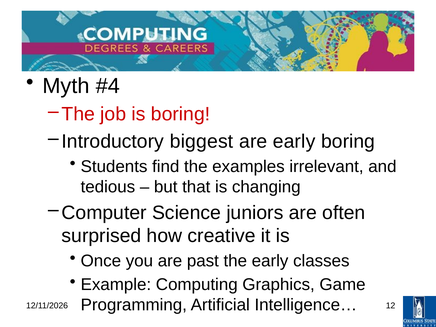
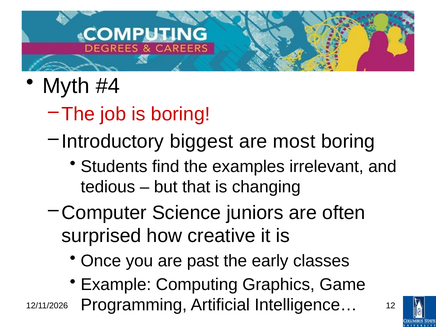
are early: early -> most (294, 141)
